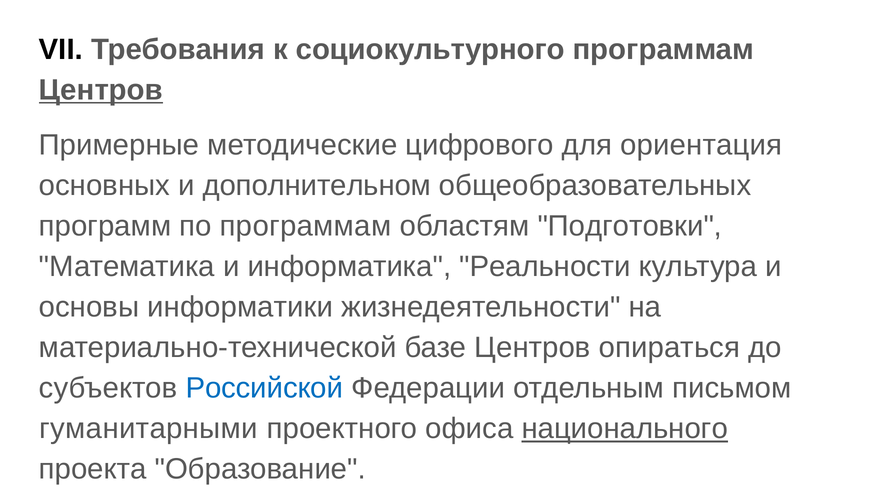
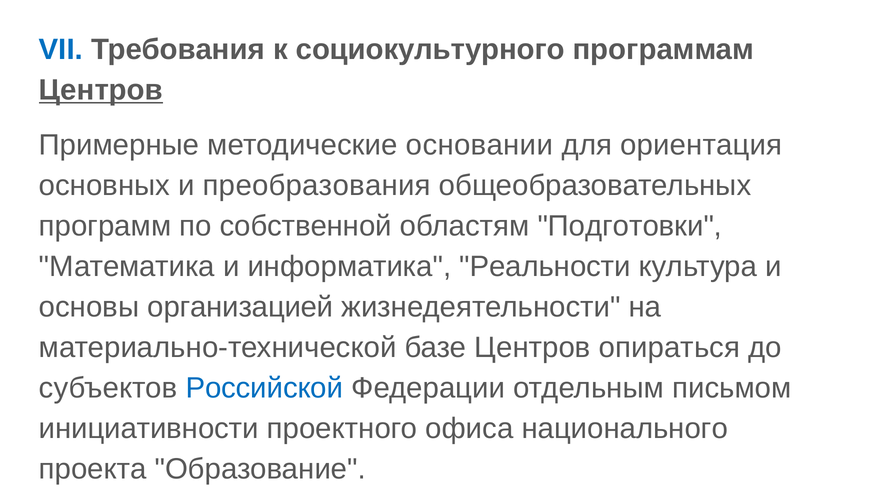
VII colour: black -> blue (61, 50)
цифрового: цифрового -> основании (479, 145)
дополнительном: дополнительном -> преобразования (317, 186)
по программам: программам -> собственной (306, 226)
информатики: информатики -> организацией (240, 307)
гуманитарными: гуманитарными -> инициативности (149, 429)
национального underline: present -> none (625, 429)
